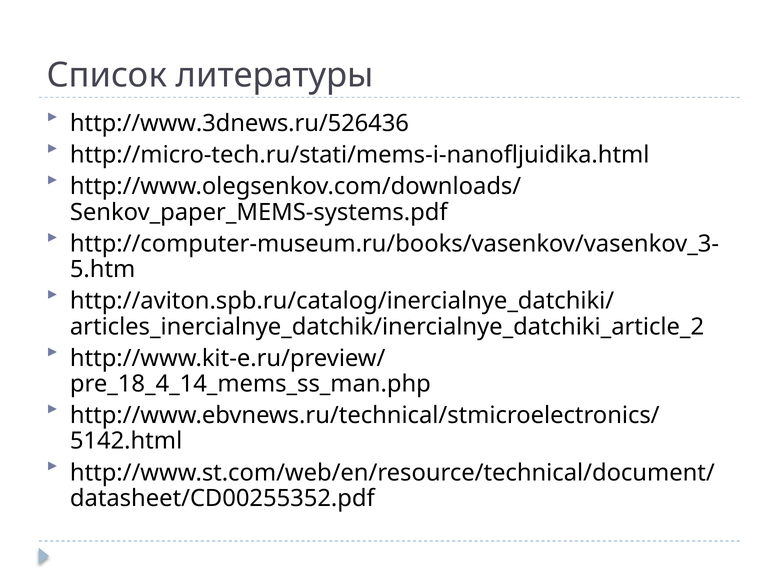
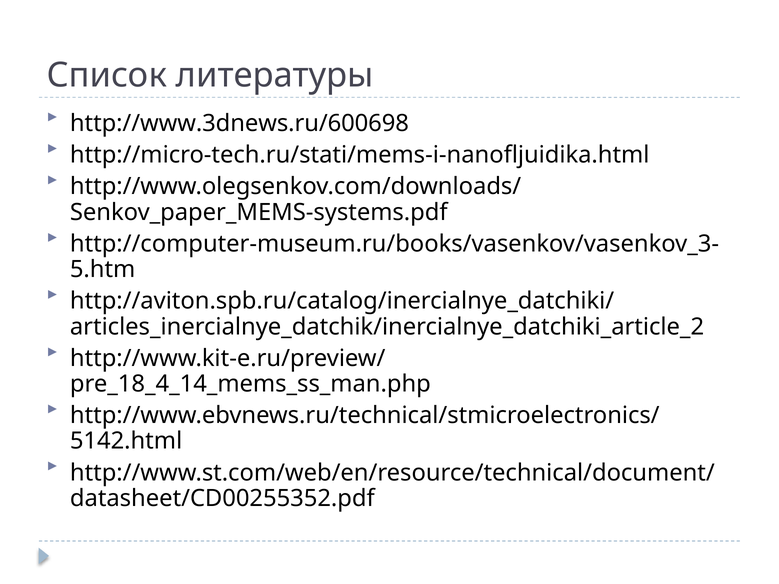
http://www.3dnews.ru/526436: http://www.3dnews.ru/526436 -> http://www.3dnews.ru/600698 (239, 124)
